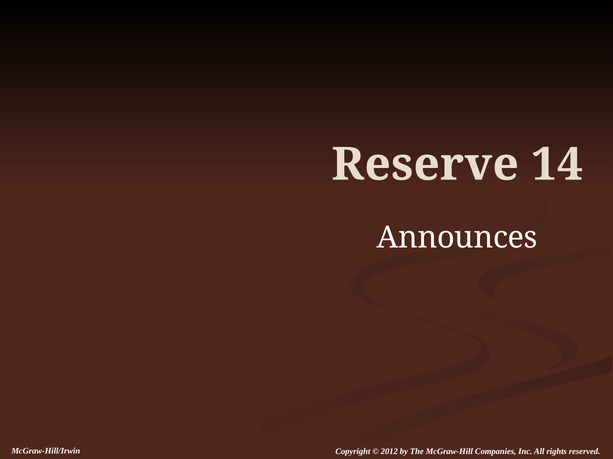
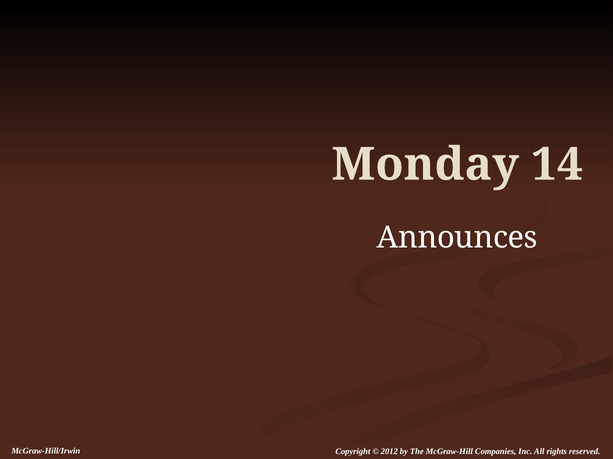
Reserve: Reserve -> Monday (425, 165)
